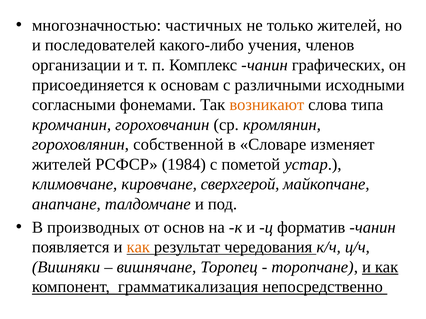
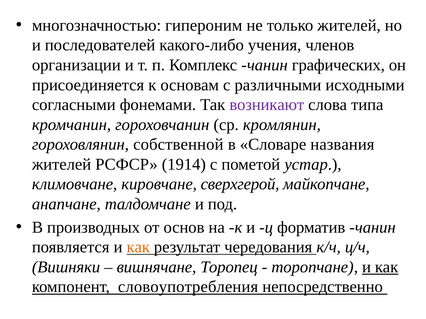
частичных: частичных -> гипероним (204, 25)
возникают colour: orange -> purple (267, 105)
изменяет: изменяет -> названия (342, 145)
1984: 1984 -> 1914 (184, 165)
грамматикализация: грамматикализация -> словоупотребления (188, 287)
